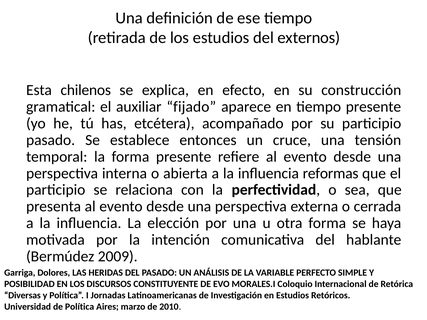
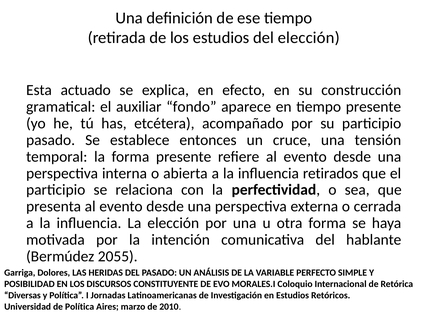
del externos: externos -> elección (309, 38)
chilenos: chilenos -> actuado (86, 90)
fijado: fijado -> fondo (191, 107)
reformas: reformas -> retirados (331, 173)
2009: 2009 -> 2055 (118, 257)
